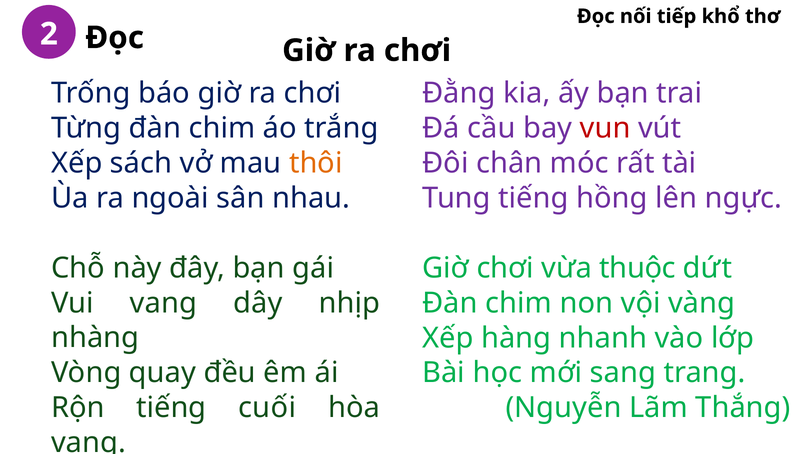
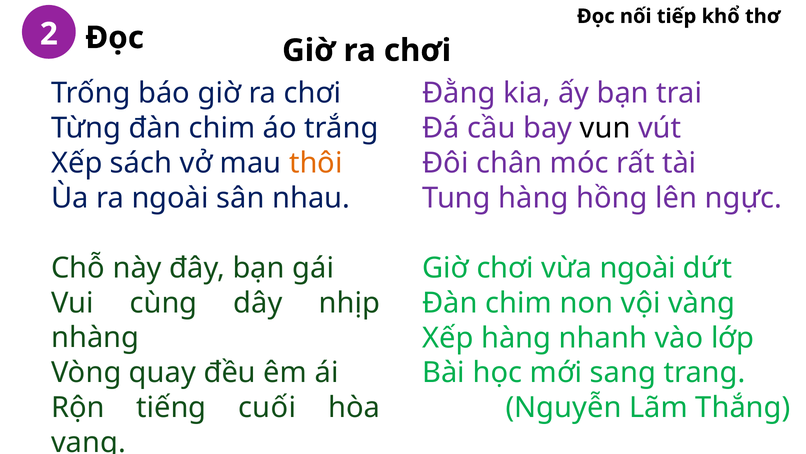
vun colour: red -> black (605, 128)
Tung tiếng: tiếng -> hàng (534, 198)
vừa thuộc: thuộc -> ngoài (638, 268)
Vui vang: vang -> cùng (164, 303)
